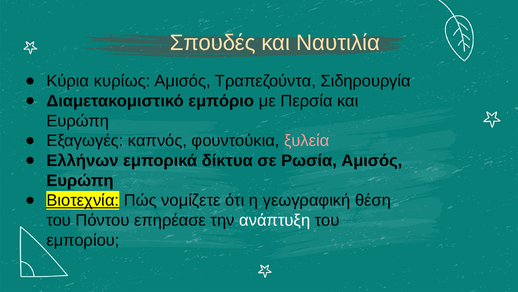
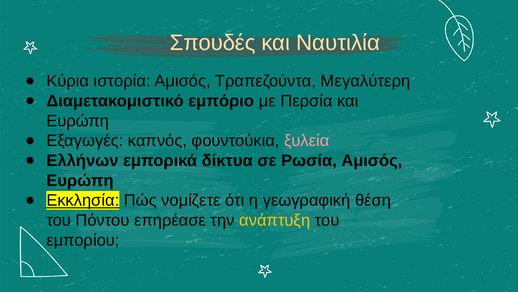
κυρίως: κυρίως -> ιστορία (122, 81)
Σιδηρουργία: Σιδηρουργία -> Μεγαλύτερη (366, 81)
Βιοτεχνία: Βιοτεχνία -> Εκκλησία (83, 200)
ανάπτυξη colour: white -> yellow (275, 220)
